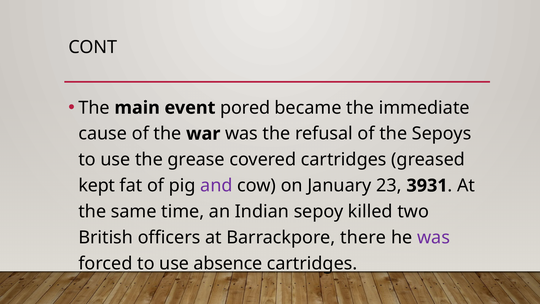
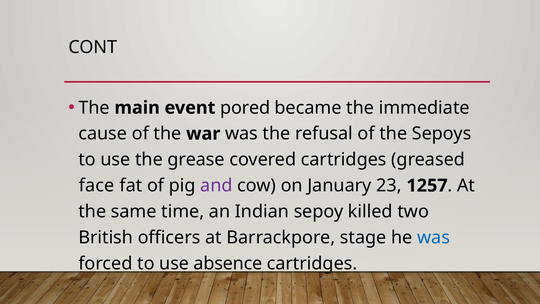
kept: kept -> face (97, 185)
3931: 3931 -> 1257 (427, 185)
there: there -> stage (363, 237)
was colour: purple -> blue (434, 237)
